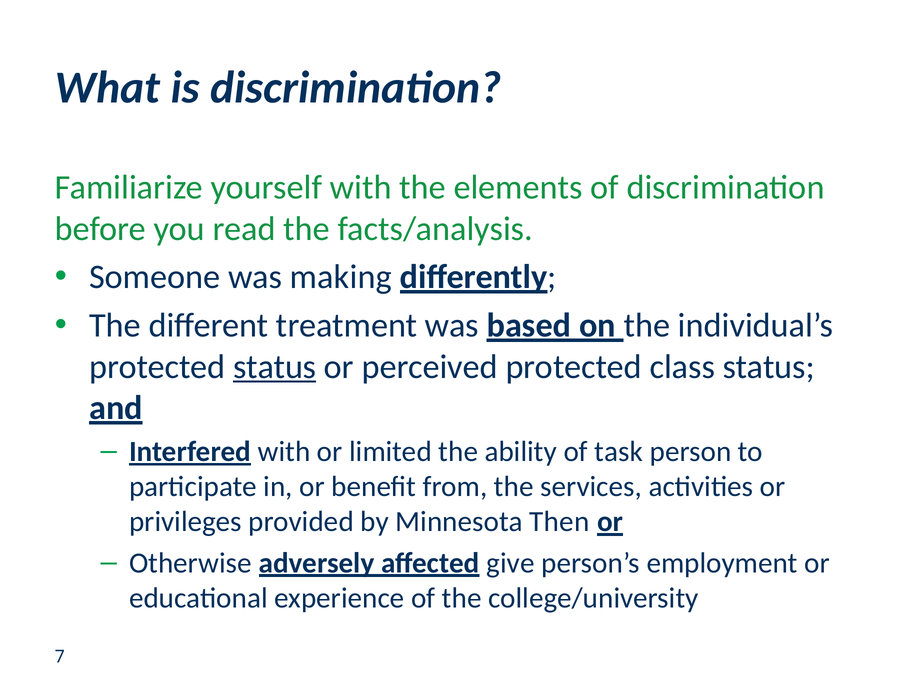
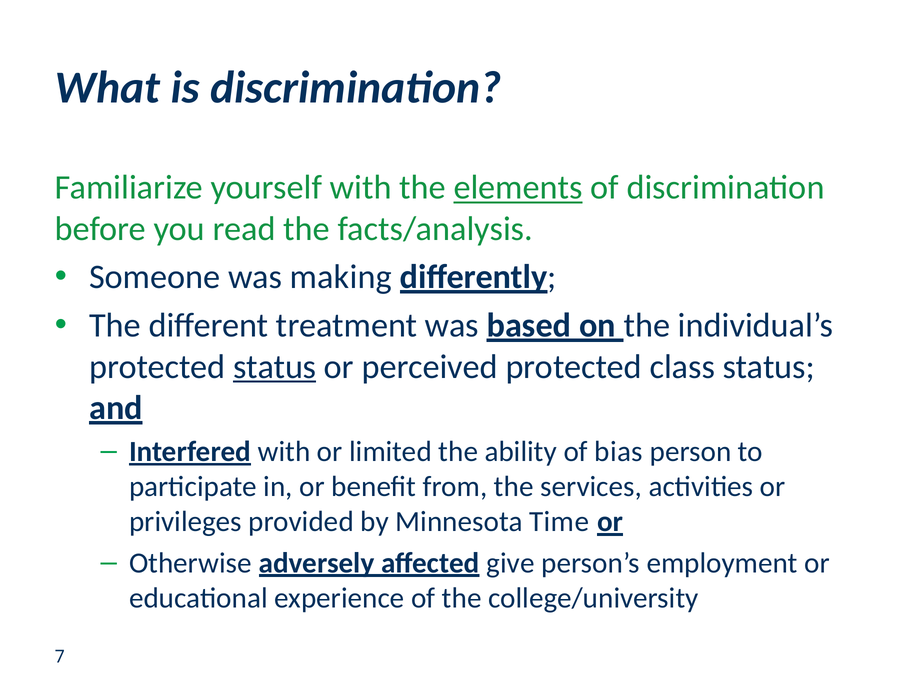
elements underline: none -> present (518, 187)
task: task -> bias (619, 451)
Then: Then -> Time (559, 521)
